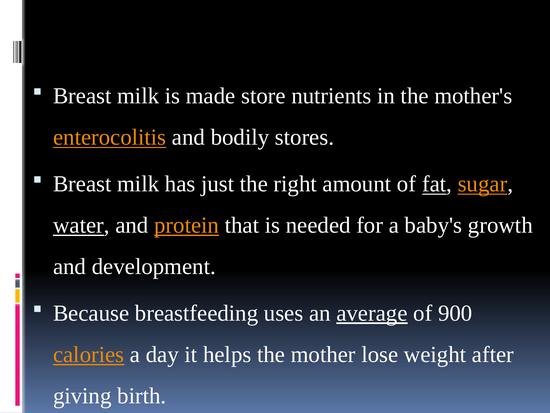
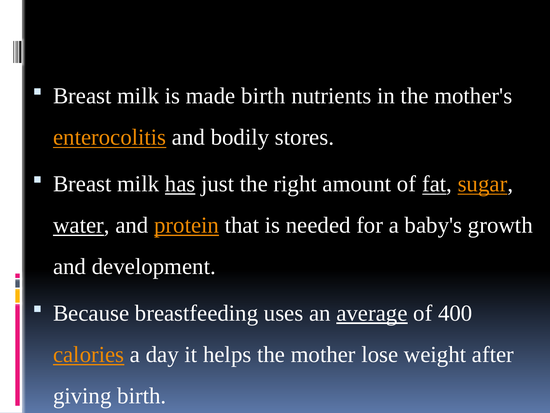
made store: store -> birth (263, 96)
has underline: none -> present (180, 184)
900: 900 -> 400 (455, 313)
